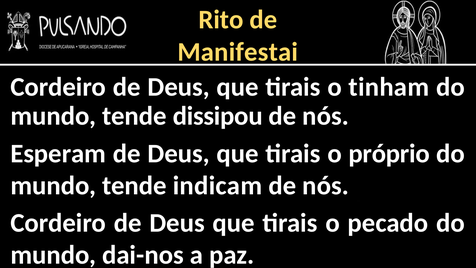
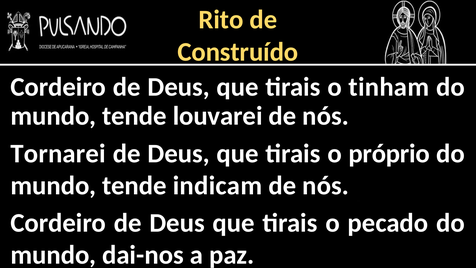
Manifestai: Manifestai -> Construído (238, 52)
dissipou: dissipou -> louvarei (218, 116)
Esperam: Esperam -> Tornarei (58, 153)
